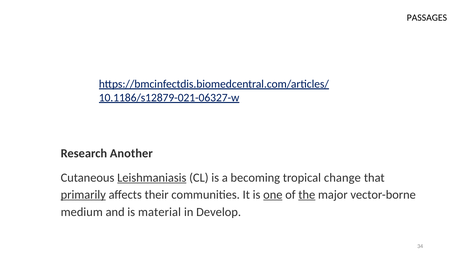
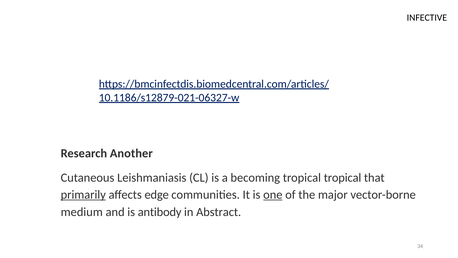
PASSAGES: PASSAGES -> INFECTIVE (427, 18)
Leishmaniasis underline: present -> none (152, 177)
tropical change: change -> tropical (343, 177)
their: their -> edge (157, 195)
the underline: present -> none (307, 195)
material: material -> antibody (160, 212)
Develop: Develop -> Abstract (219, 212)
